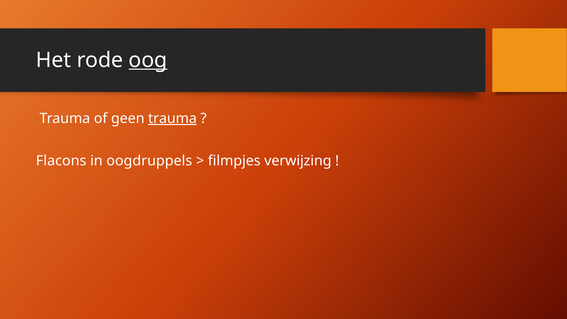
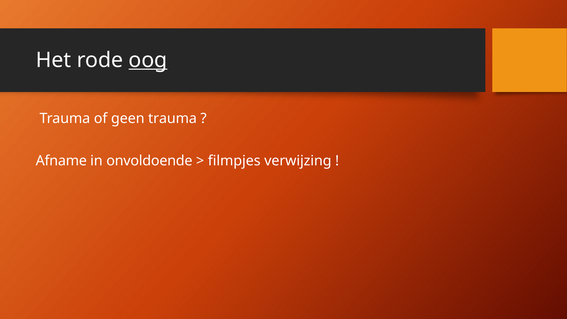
trauma underline: present -> none (172, 118)
Flacons: Flacons -> Afname (61, 161)
oogdruppels: oogdruppels -> onvoldoende (149, 161)
